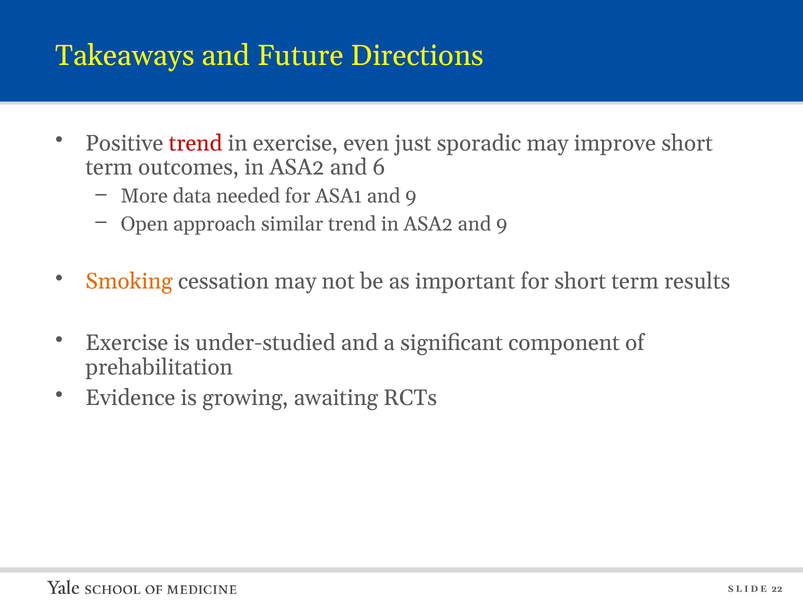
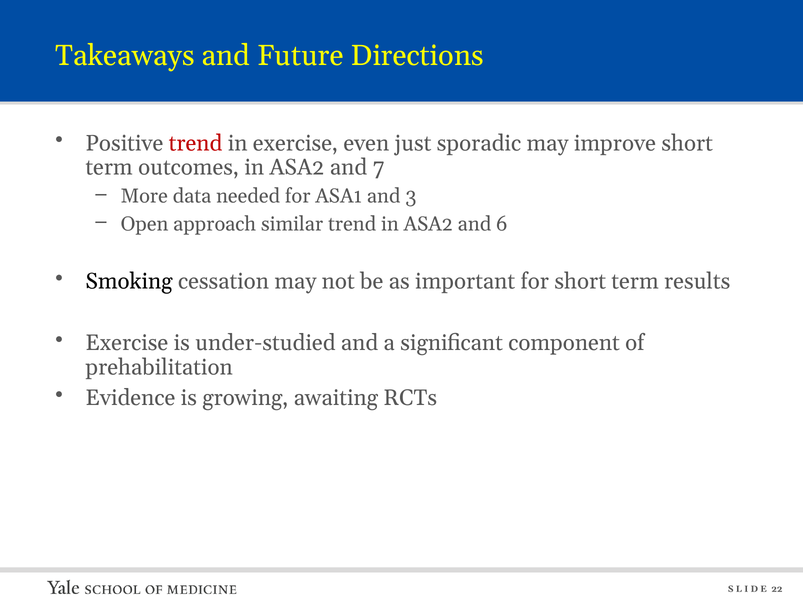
6: 6 -> 7 (379, 167)
ASA1 and 9: 9 -> 3 (411, 196)
ASA2 and 9: 9 -> 6 (502, 224)
Smoking colour: orange -> black (129, 281)
